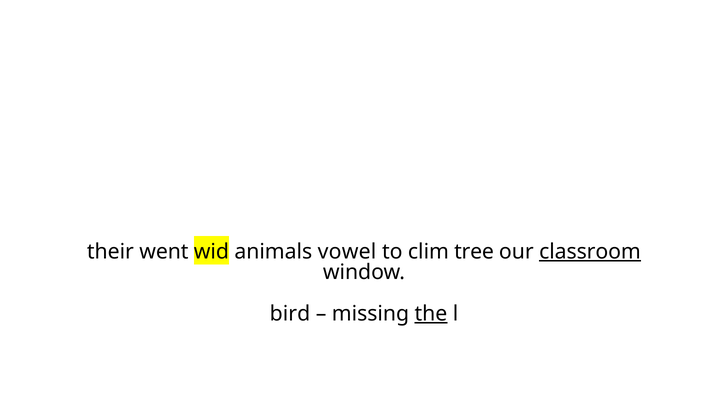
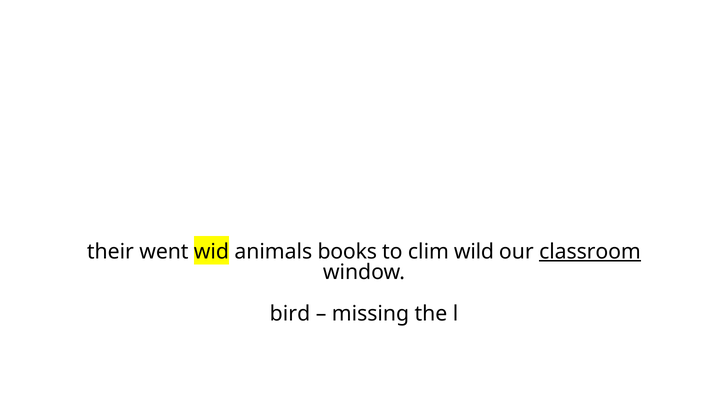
vowel: vowel -> books (347, 251)
tree: tree -> wild (474, 251)
the underline: present -> none (431, 313)
